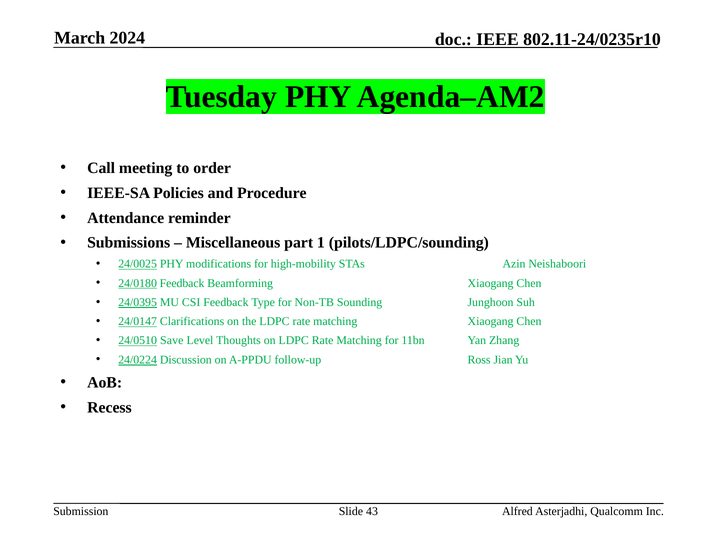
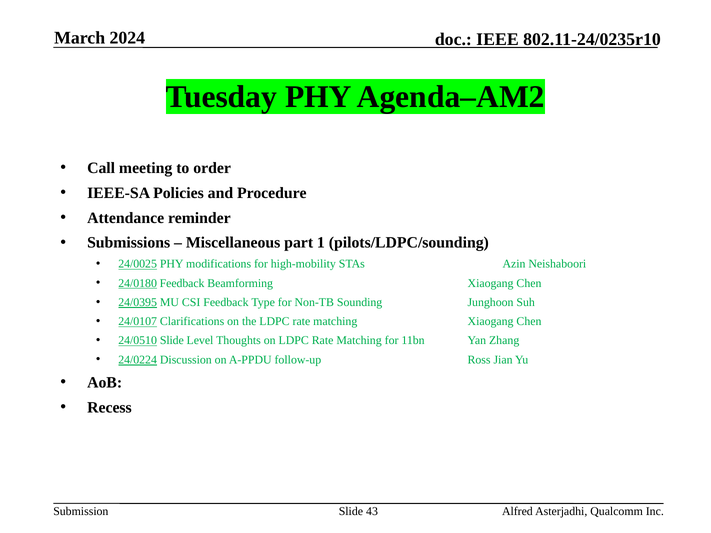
24/0147: 24/0147 -> 24/0107 (138, 322)
24/0510 Save: Save -> Slide (172, 341)
